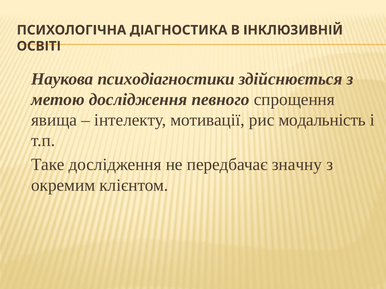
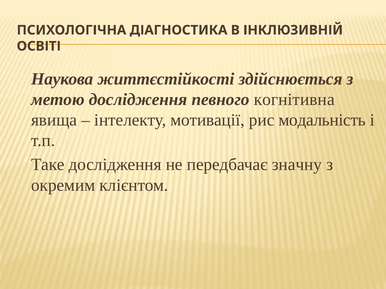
психодіагностики: психодіагностики -> життєстійкості (166, 79)
спрощення: спрощення -> когнітивна (294, 100)
